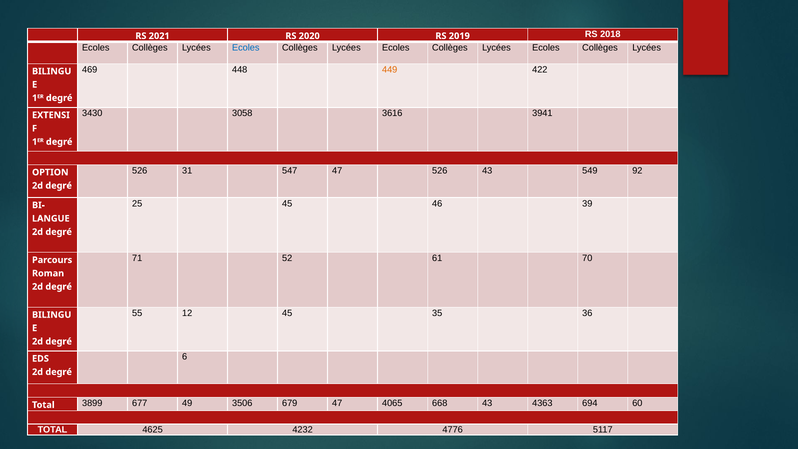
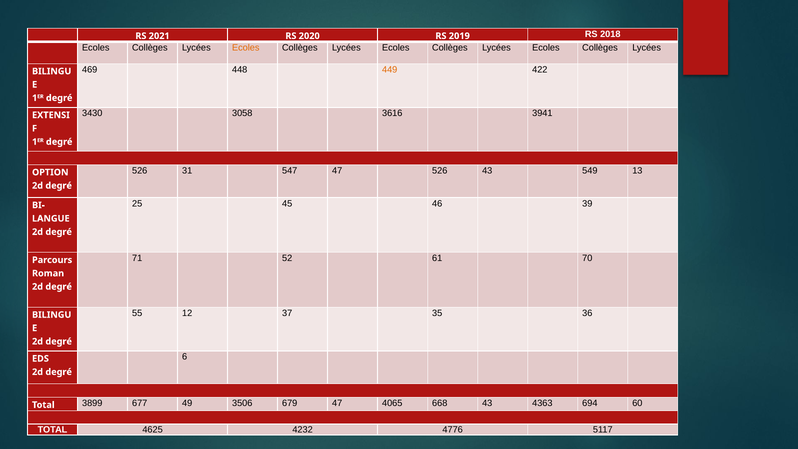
Ecoles colour: blue -> orange (246, 48)
92: 92 -> 13 (637, 171)
12 45: 45 -> 37 (287, 313)
